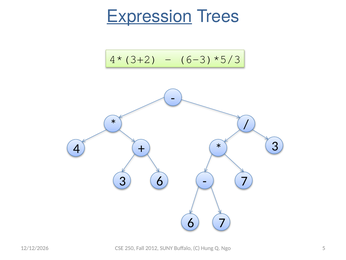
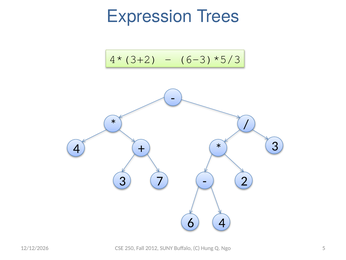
Expression underline: present -> none (149, 16)
3 6: 6 -> 7 (160, 181)
7: 7 -> 2 (244, 181)
6 7: 7 -> 4 (222, 222)
